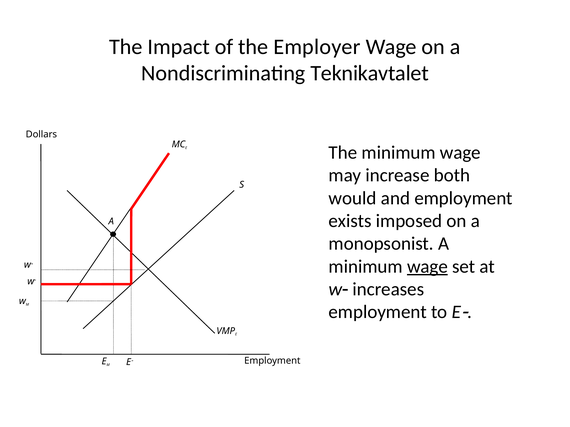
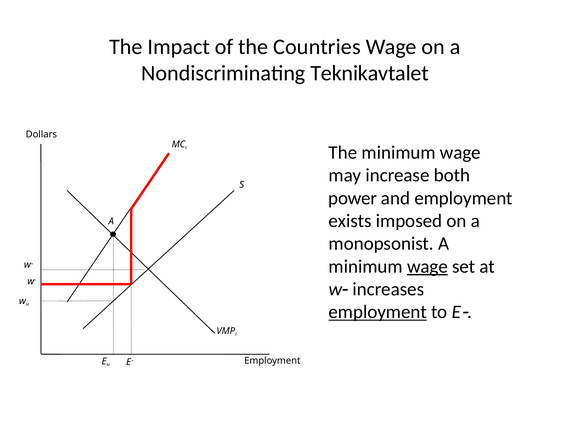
Employer: Employer -> Countries (317, 47)
would: would -> power (353, 198)
employment underline: none -> present (378, 312)
